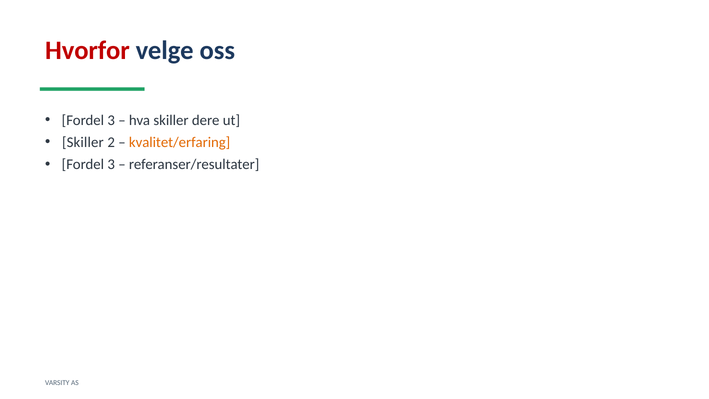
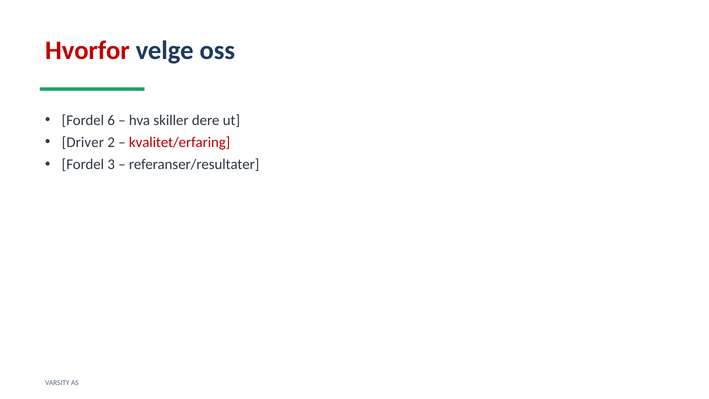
3: 3 -> 6 (111, 120)
Skiller: Skiller -> Driver (83, 142)
kvalitet/erfaring colour: orange -> red (180, 142)
